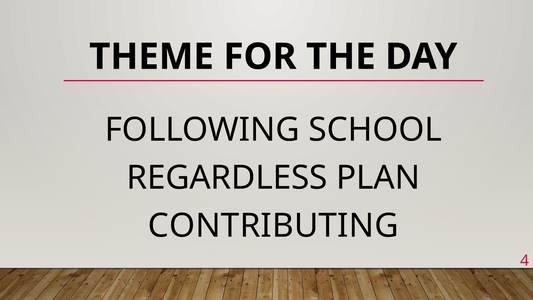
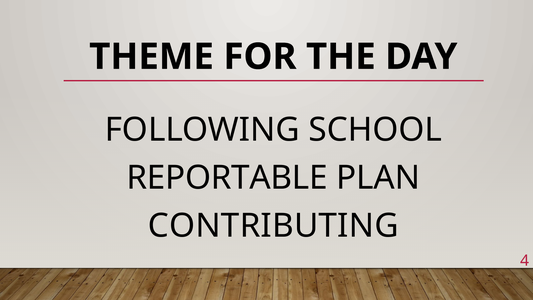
REGARDLESS: REGARDLESS -> REPORTABLE (227, 178)
